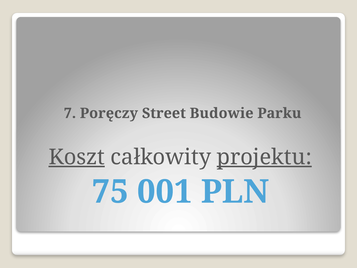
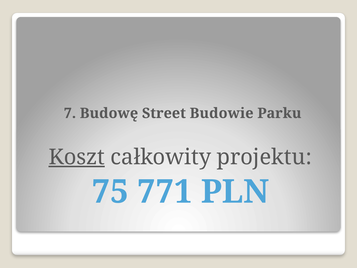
Poręczy: Poręczy -> Budowę (109, 113)
projektu underline: present -> none (264, 157)
001: 001 -> 771 (165, 192)
